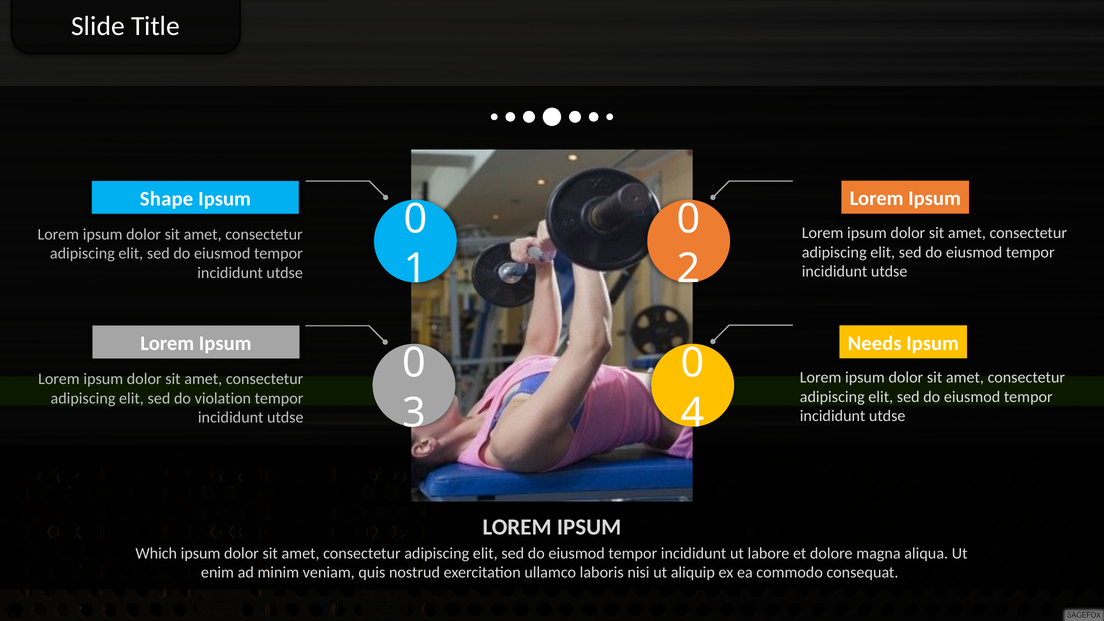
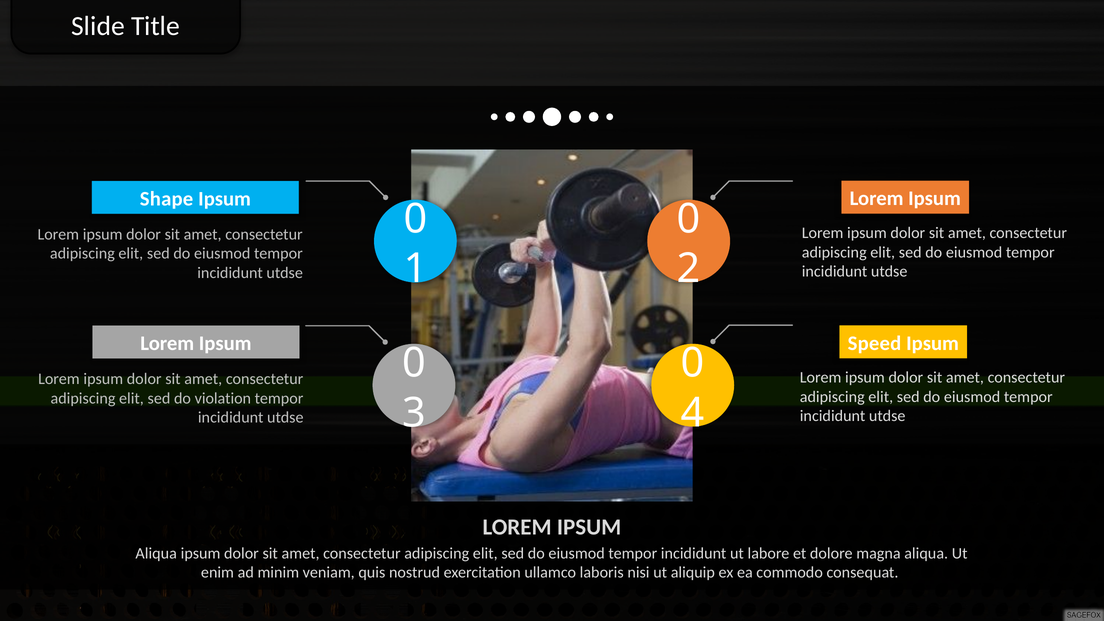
Needs: Needs -> Speed (875, 343)
Which: Which -> Aliqua (156, 553)
